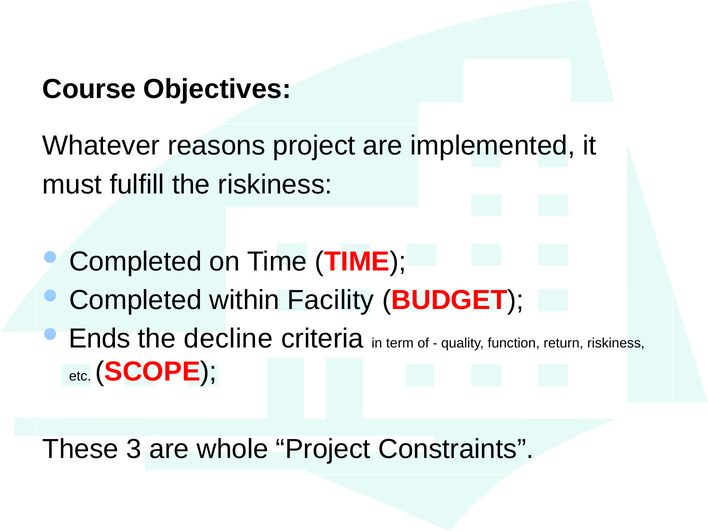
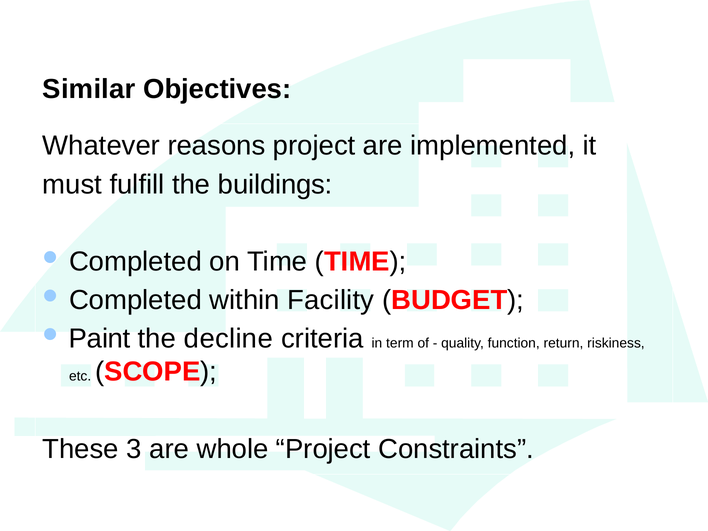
Course: Course -> Similar (89, 89)
the riskiness: riskiness -> buildings (275, 184)
Ends: Ends -> Paint (100, 339)
